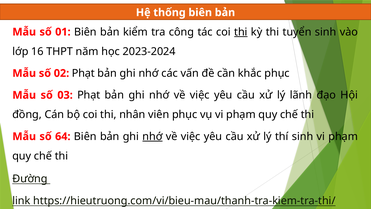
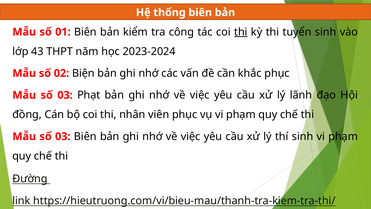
16: 16 -> 43 (37, 51)
02 Phạt: Phạt -> Biện (83, 73)
64: 64 -> 03 (63, 136)
nhớ underline: present -> none (152, 136)
